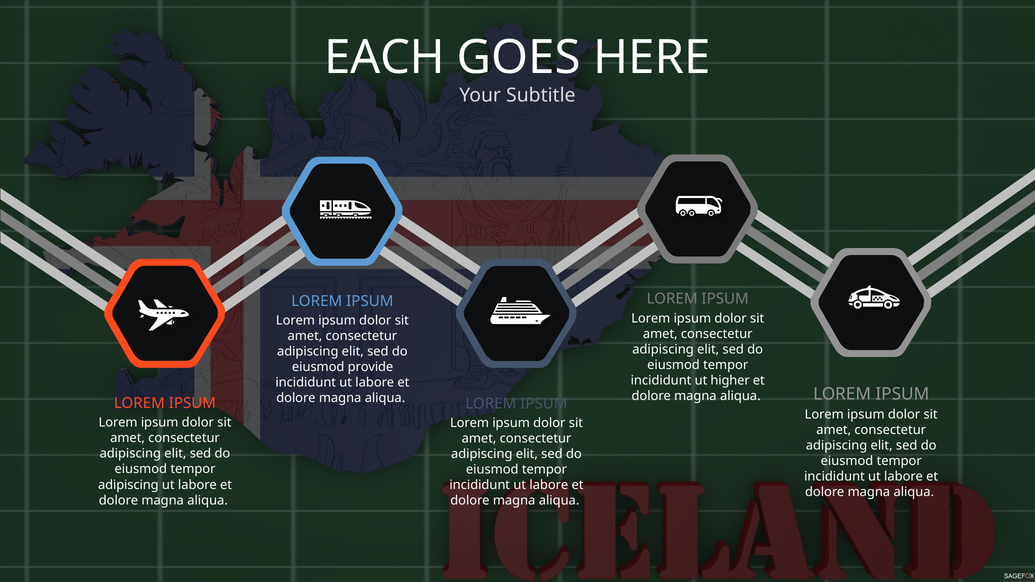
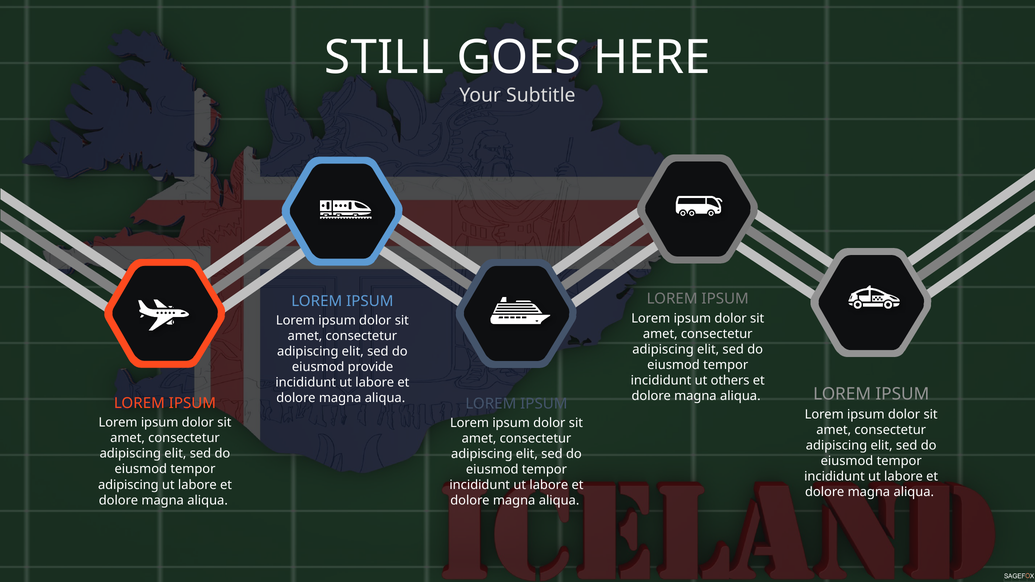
EACH: EACH -> STILL (384, 57)
higher: higher -> others (730, 380)
